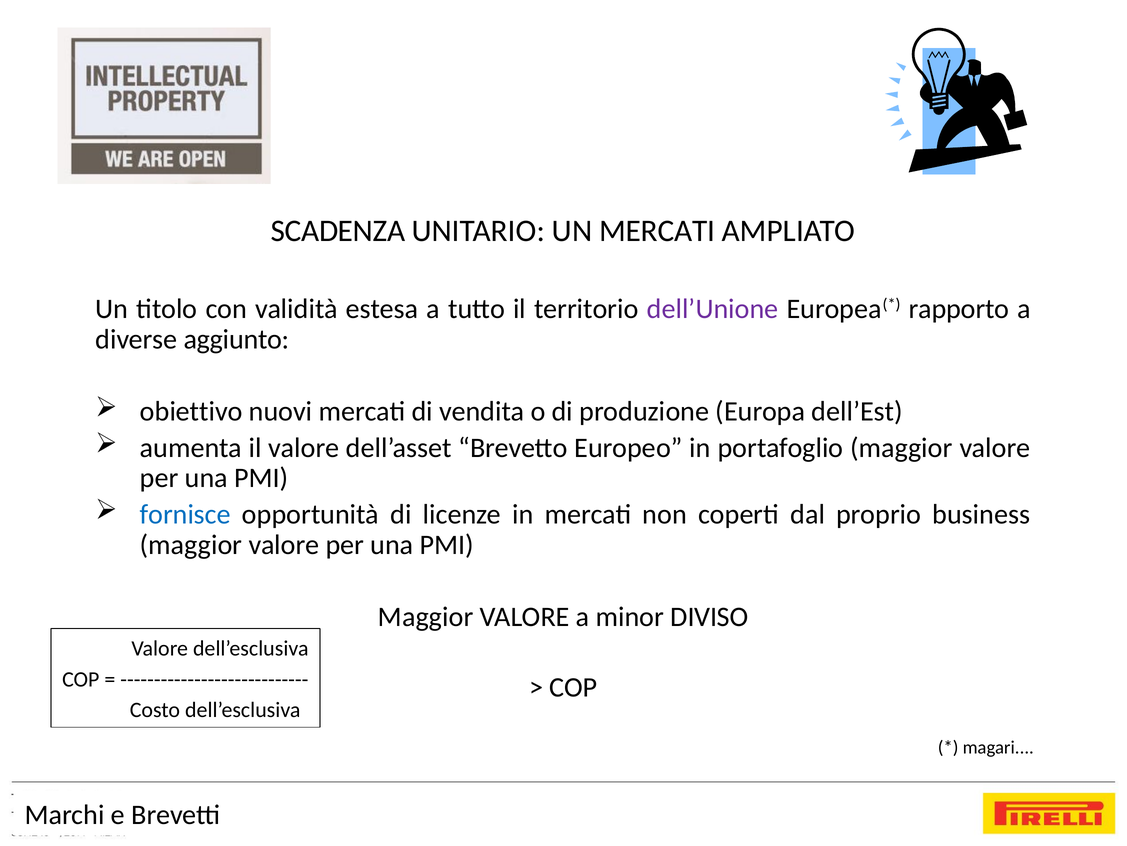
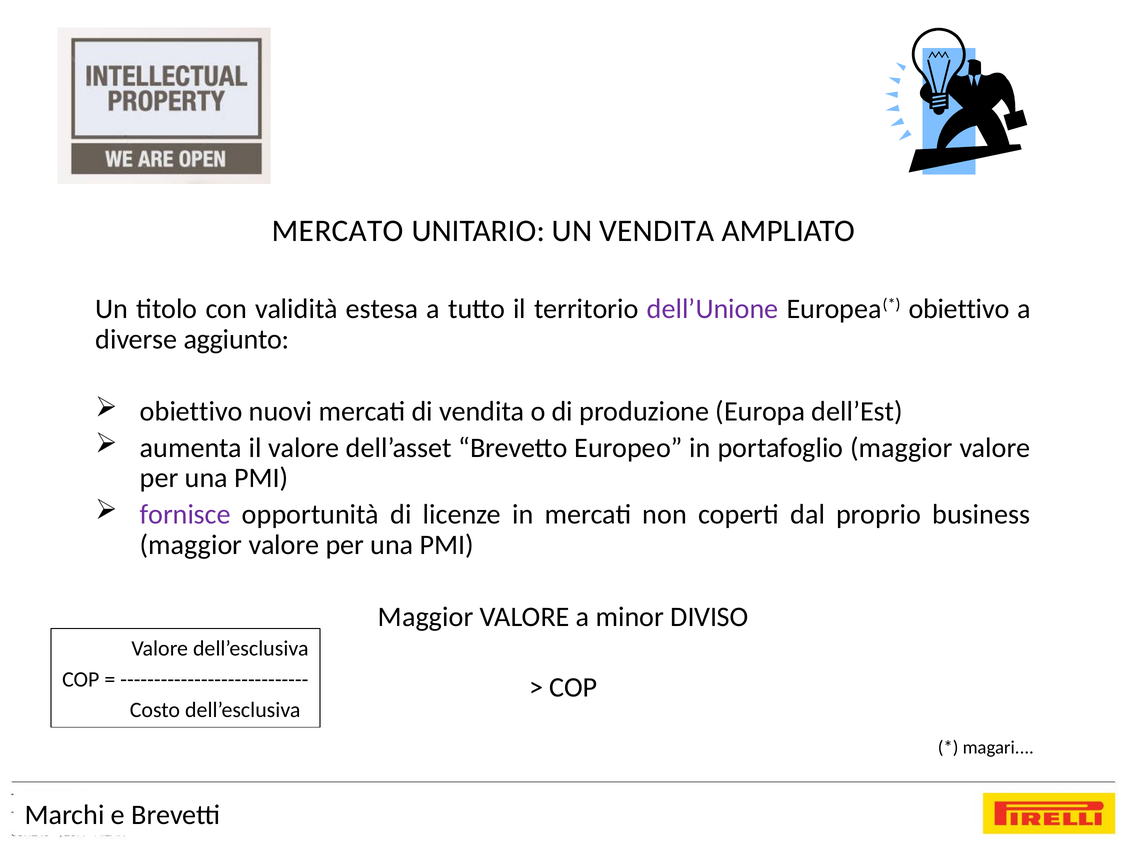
SCADENZA: SCADENZA -> MERCATO (338, 231)
UN MERCATI: MERCATI -> VENDITA (657, 231)
rapporto: rapporto -> obiettivo (959, 309)
fornisce colour: blue -> purple (185, 514)
